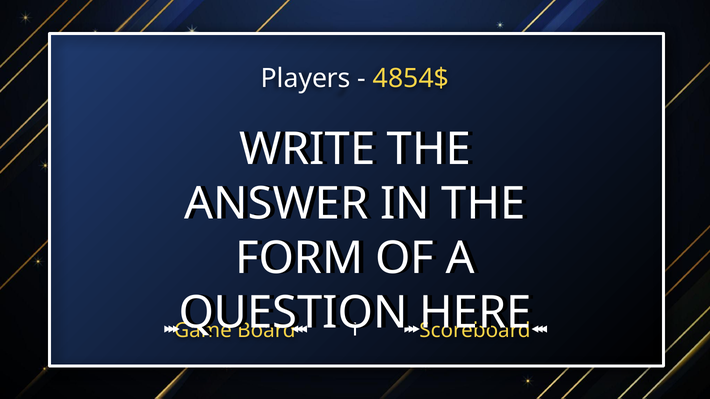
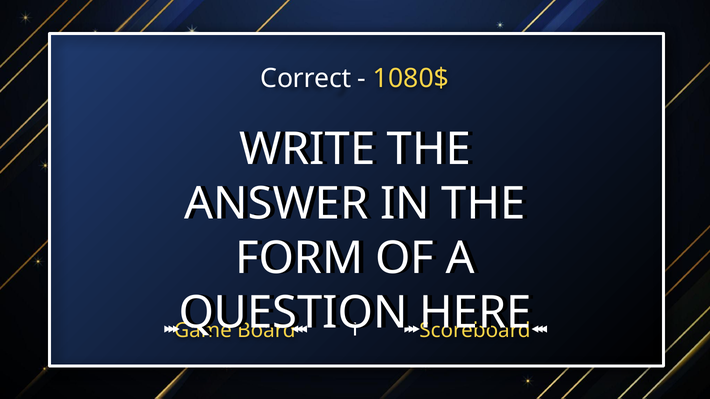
Players: Players -> Correct (306, 79)
4854$: 4854$ -> 1080$ (411, 79)
